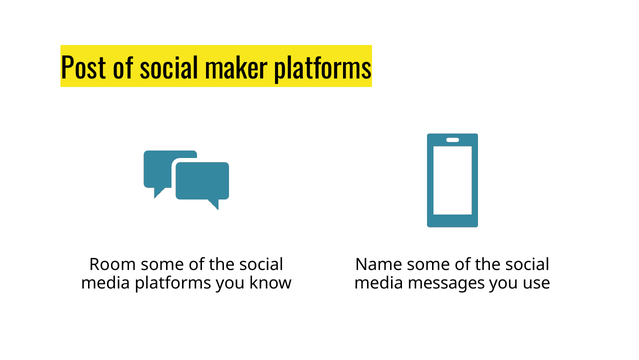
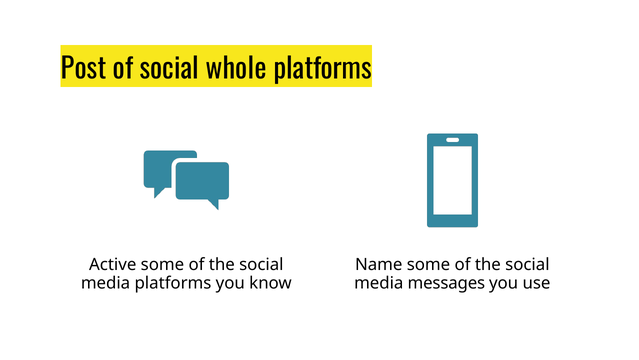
maker: maker -> whole (236, 69)
Room: Room -> Active (113, 265)
